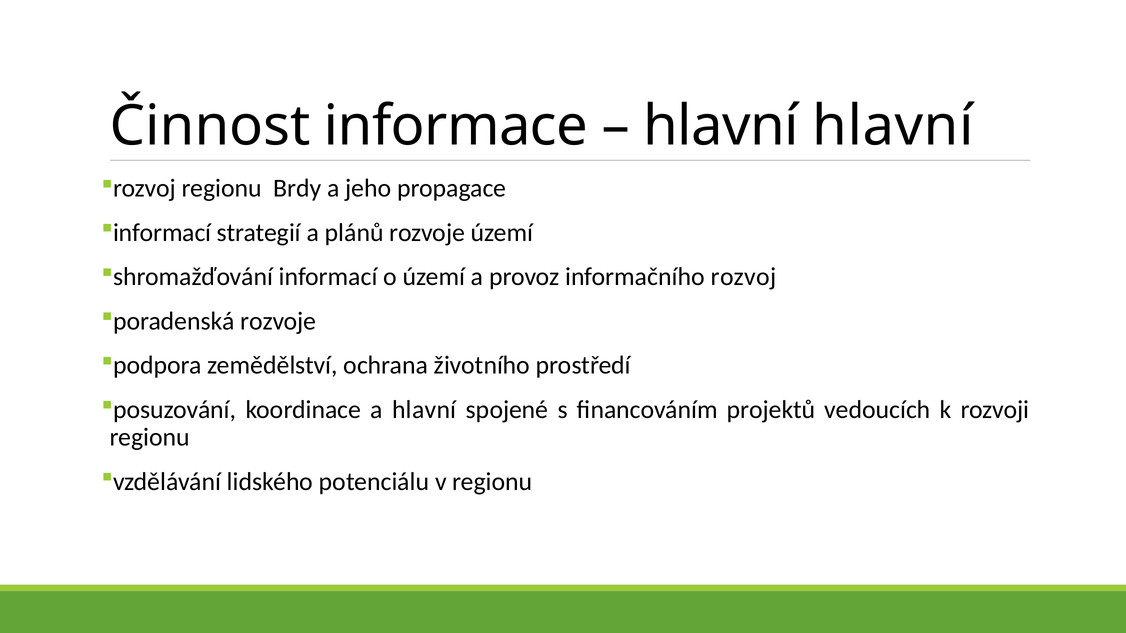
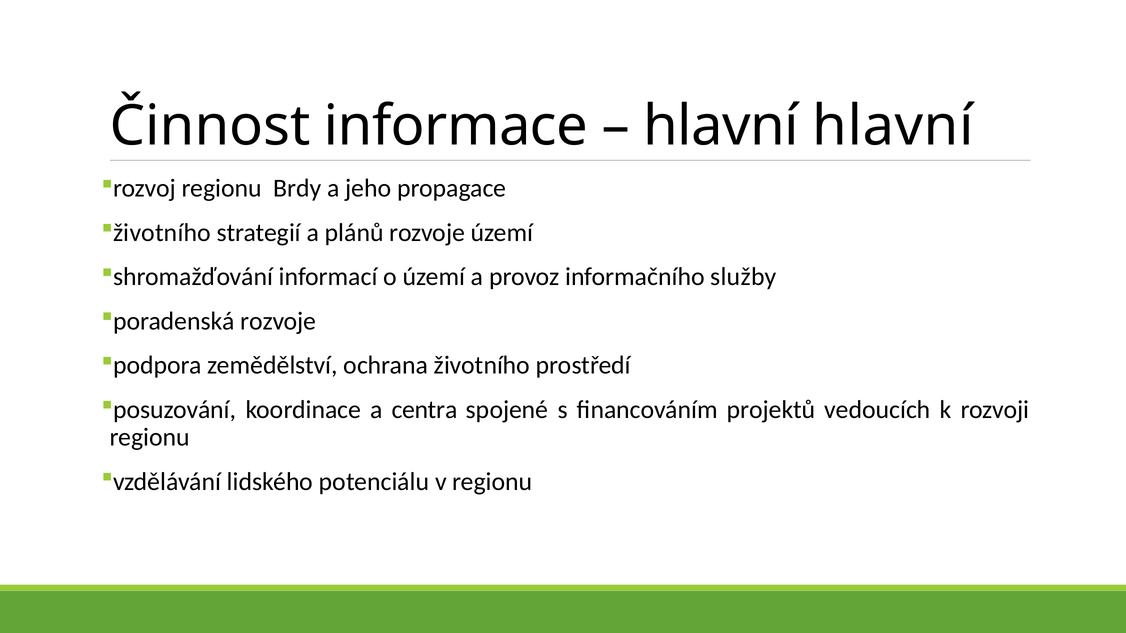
informací: informací -> životního (162, 233)
informačního rozvoj: rozvoj -> služby (744, 277)
a hlavní: hlavní -> centra (424, 410)
